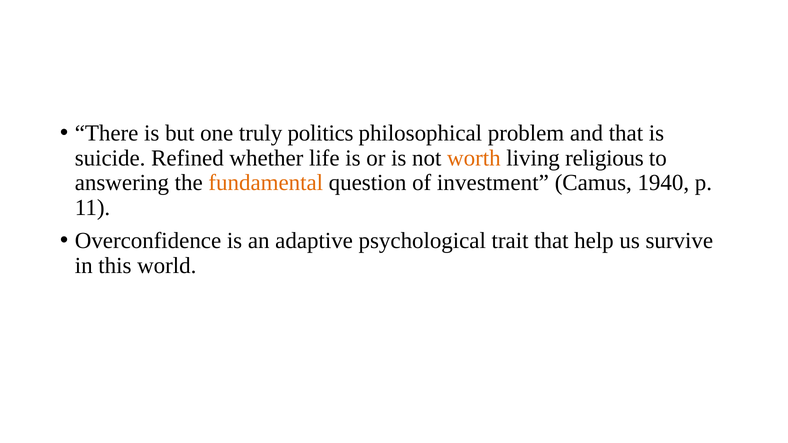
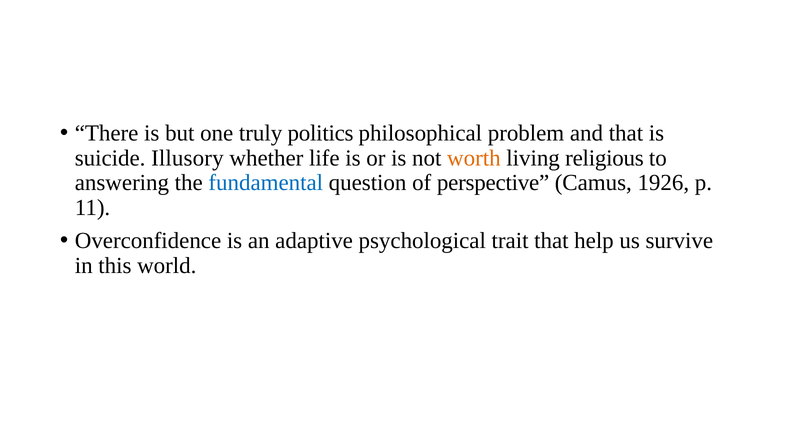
Refined: Refined -> Illusory (187, 158)
fundamental colour: orange -> blue (266, 183)
investment: investment -> perspective (493, 183)
1940: 1940 -> 1926 (663, 183)
